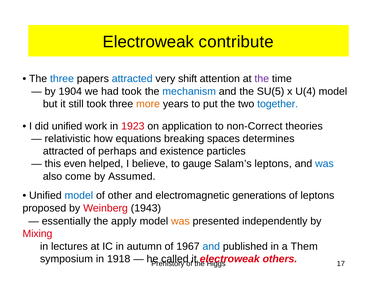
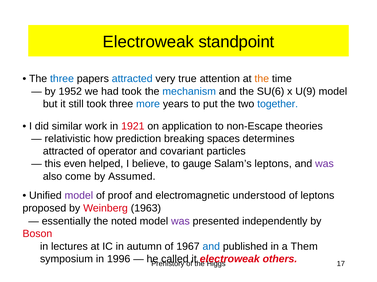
contribute: contribute -> standpoint (236, 42)
shift: shift -> true (187, 79)
the colour: purple -> orange (262, 79)
1904: 1904 -> 1952 (70, 92)
SU(5: SU(5 -> SU(6 (271, 92)
U(4: U(4 -> U(9 (306, 92)
more colour: orange -> blue (148, 104)
did unified: unified -> similar (67, 127)
1923: 1923 -> 1921 (133, 127)
non-Correct: non-Correct -> non-Escape (255, 127)
equations: equations -> prediction (138, 139)
perhaps: perhaps -> operator (117, 152)
existence: existence -> covariant (182, 152)
was colour: blue -> purple (324, 164)
model colour: blue -> purple (79, 196)
other: other -> proof (120, 196)
generations: generations -> understood (259, 196)
1943: 1943 -> 1963 (146, 209)
apply: apply -> noted (124, 222)
was colour: orange -> purple (180, 222)
Mixing: Mixing -> Boson (37, 234)
1918: 1918 -> 1996 (119, 260)
